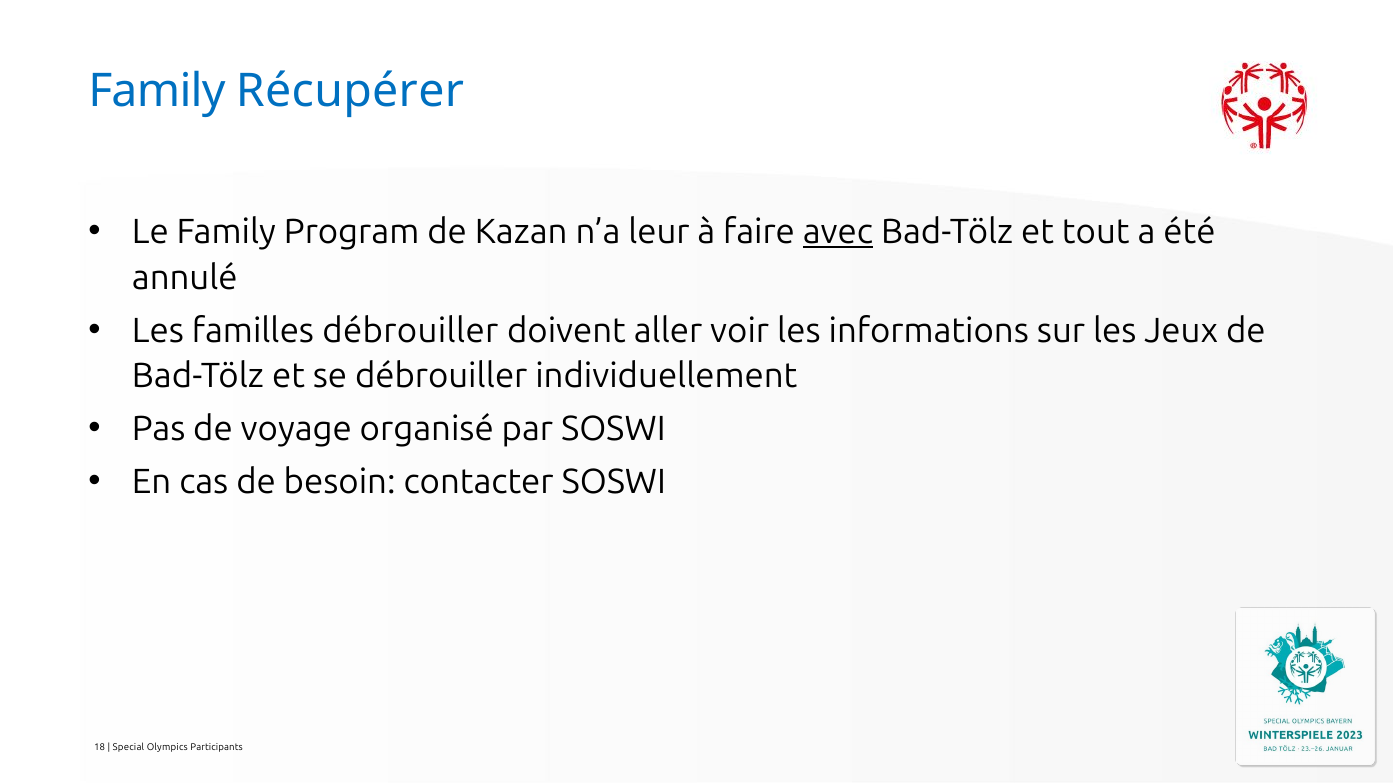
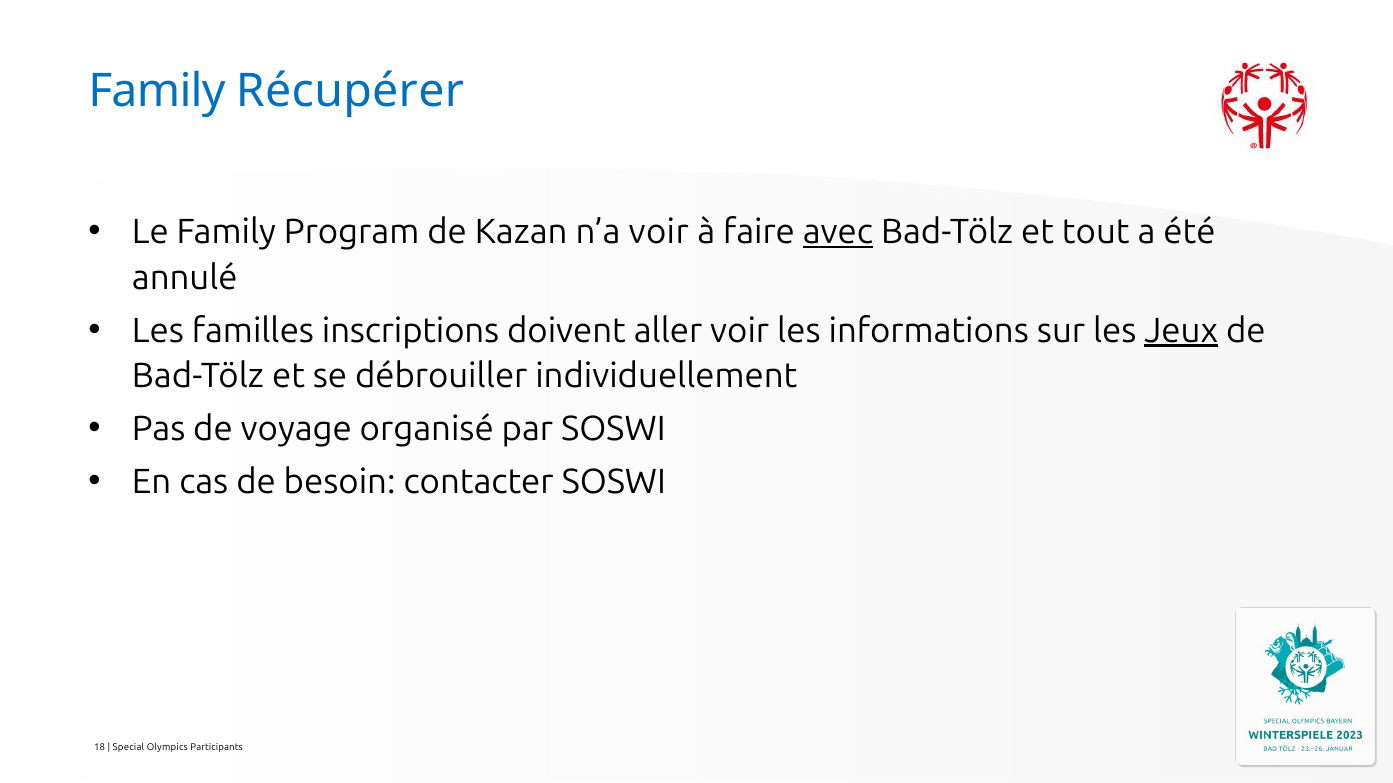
n’a leur: leur -> voir (659, 232)
familles débrouiller: débrouiller -> inscriptions (411, 331)
Jeux underline: none -> present (1181, 331)
